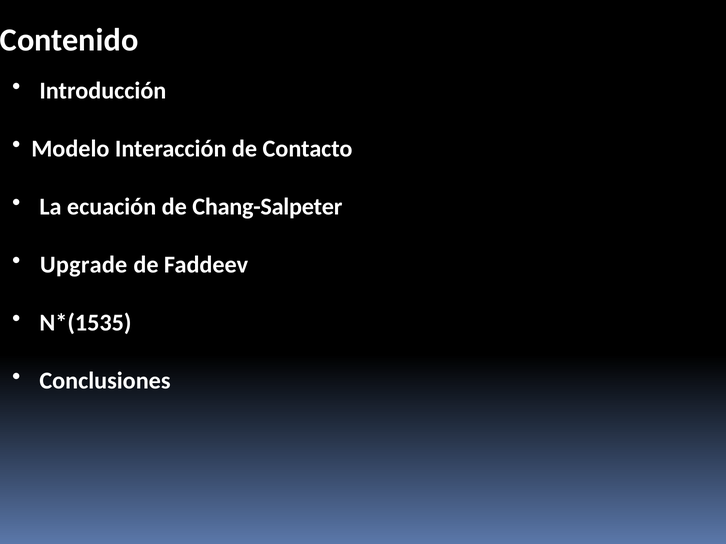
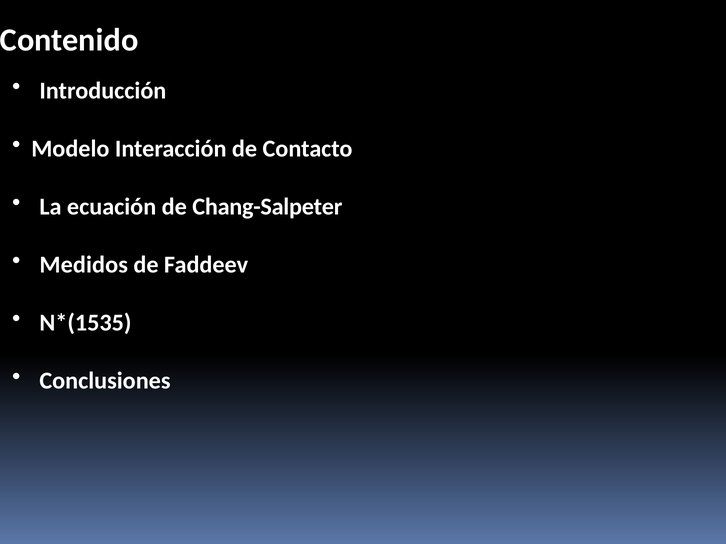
Upgrade: Upgrade -> Medidos (84, 265)
